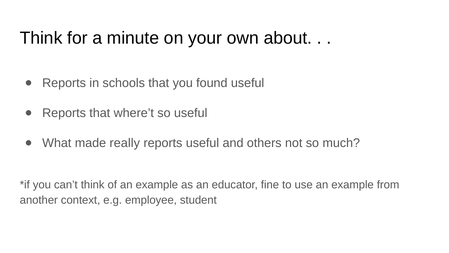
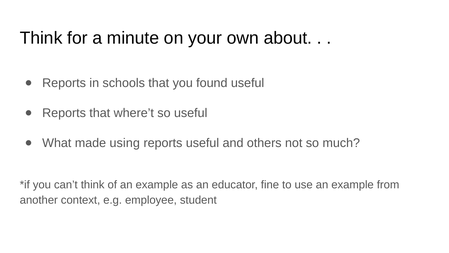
really: really -> using (125, 143)
